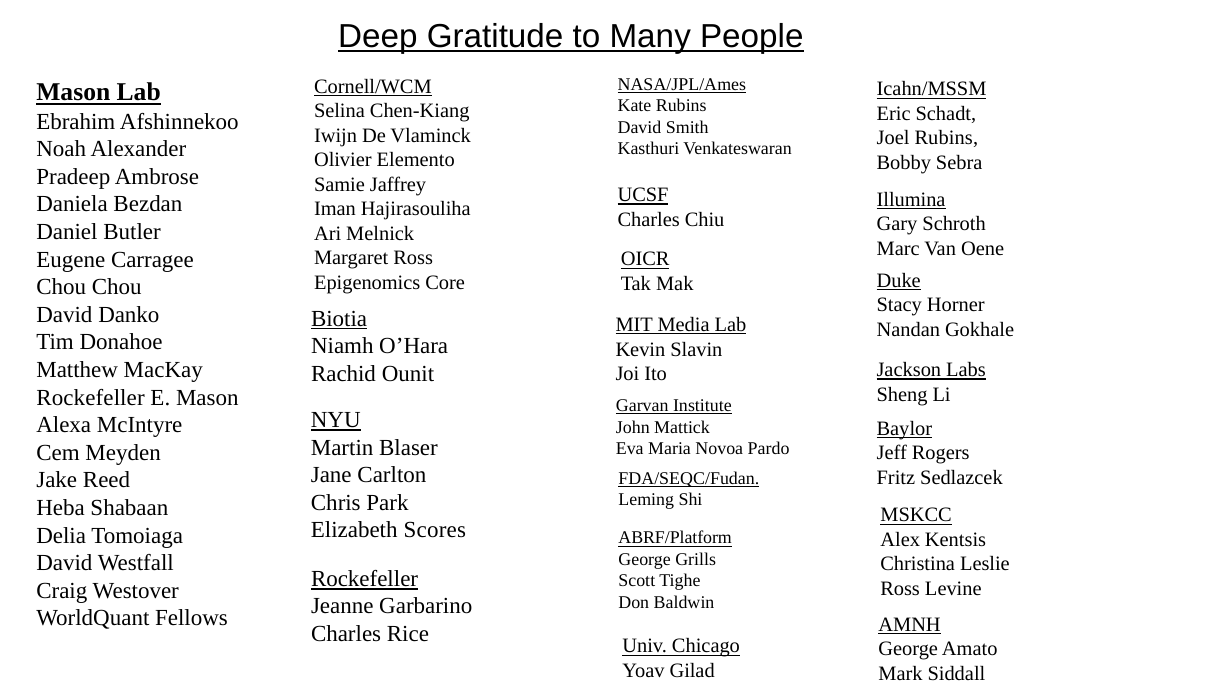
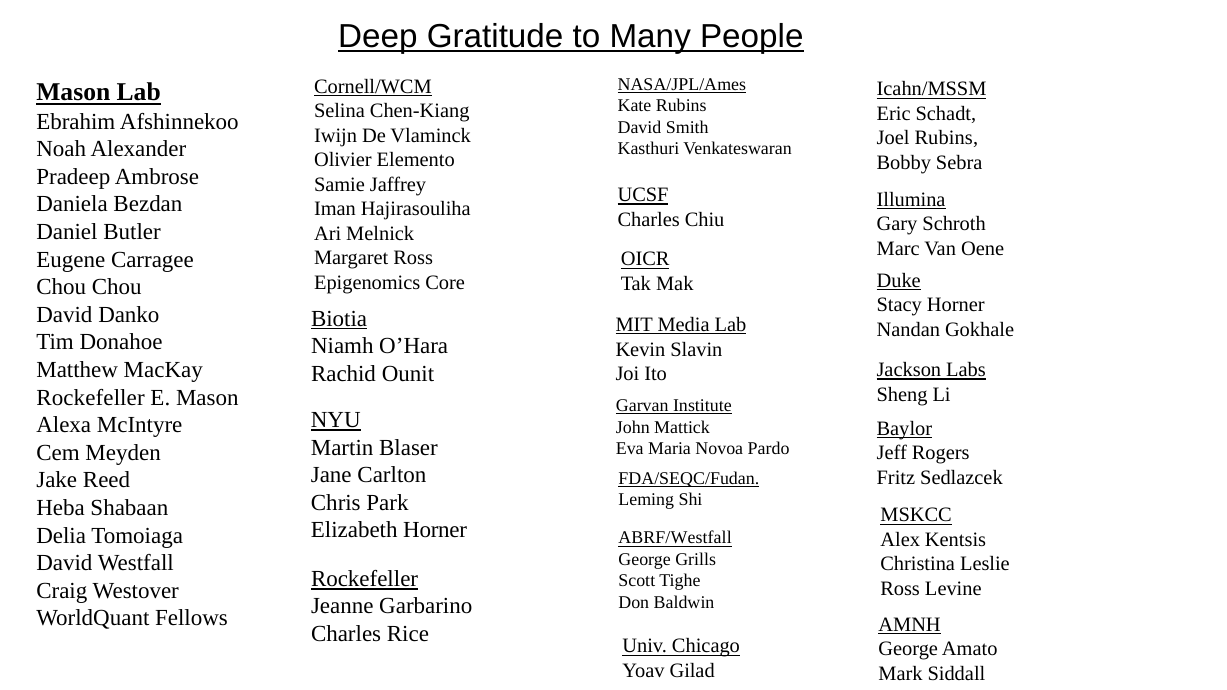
Elizabeth Scores: Scores -> Horner (435, 530)
ABRF/Platform: ABRF/Platform -> ABRF/Westfall (675, 538)
